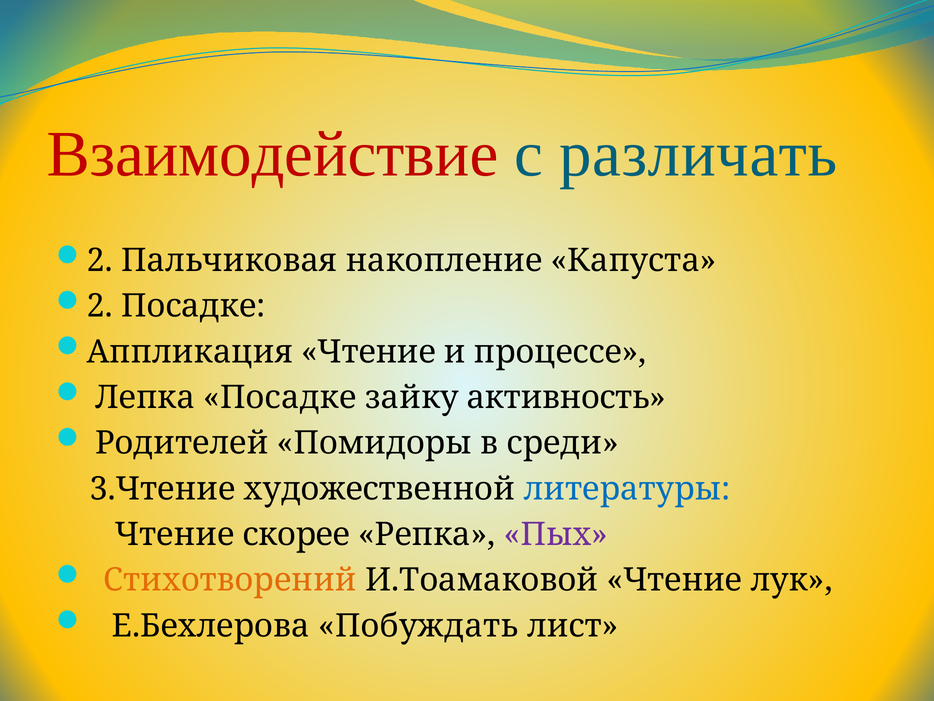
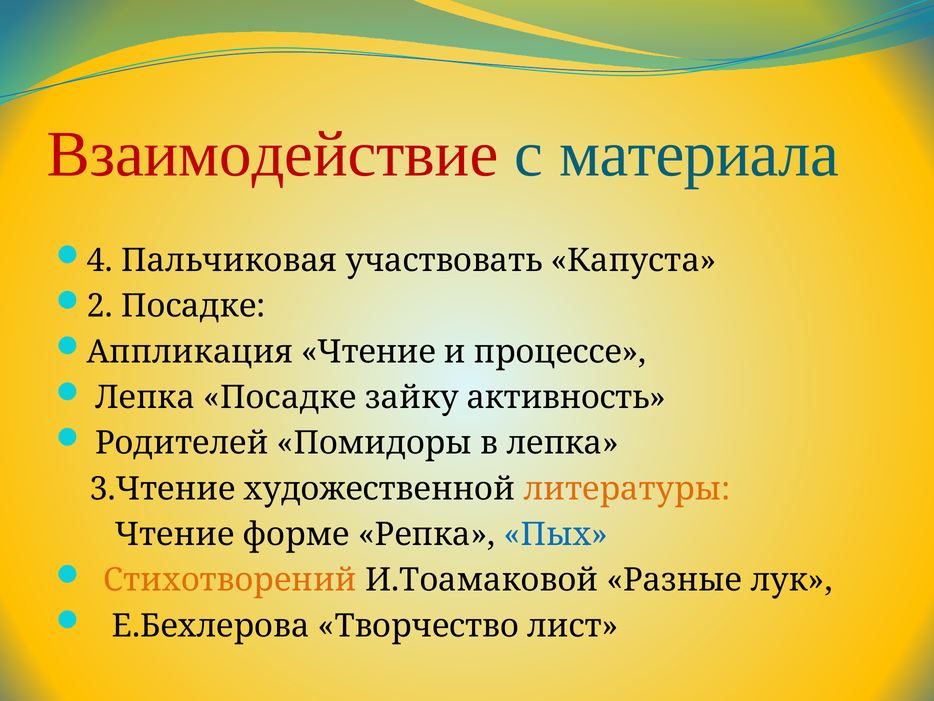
различать: различать -> материала (699, 154)
2: 2 -> 4 (100, 260)
накопление: накопление -> участвовать (444, 260)
в среди: среди -> лепка (563, 443)
литературы colour: blue -> orange (627, 489)
скорее: скорее -> форме (296, 534)
Пых colour: purple -> blue (556, 534)
И.Тоамаковой Чтение: Чтение -> Разные (674, 580)
Побуждать: Побуждать -> Творчество (418, 625)
